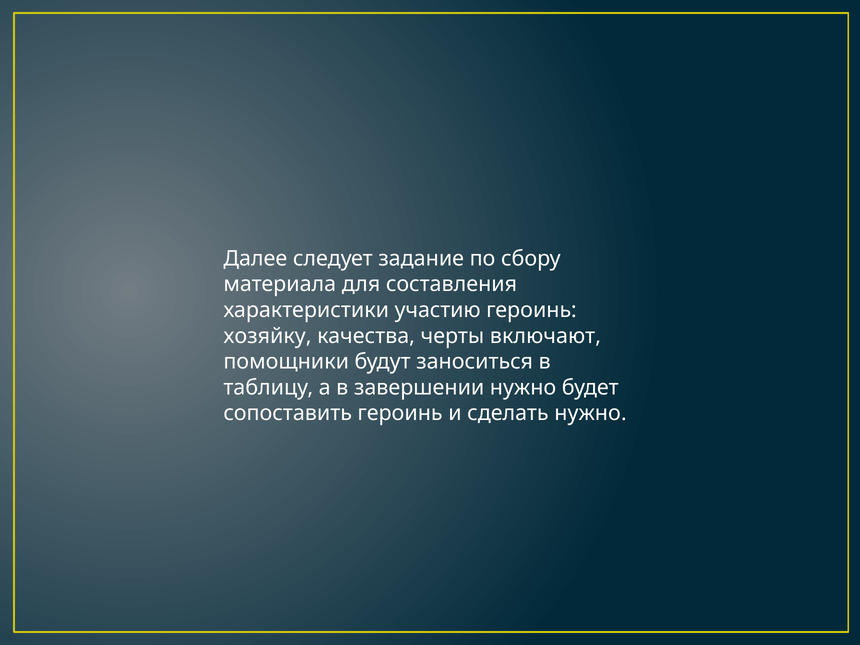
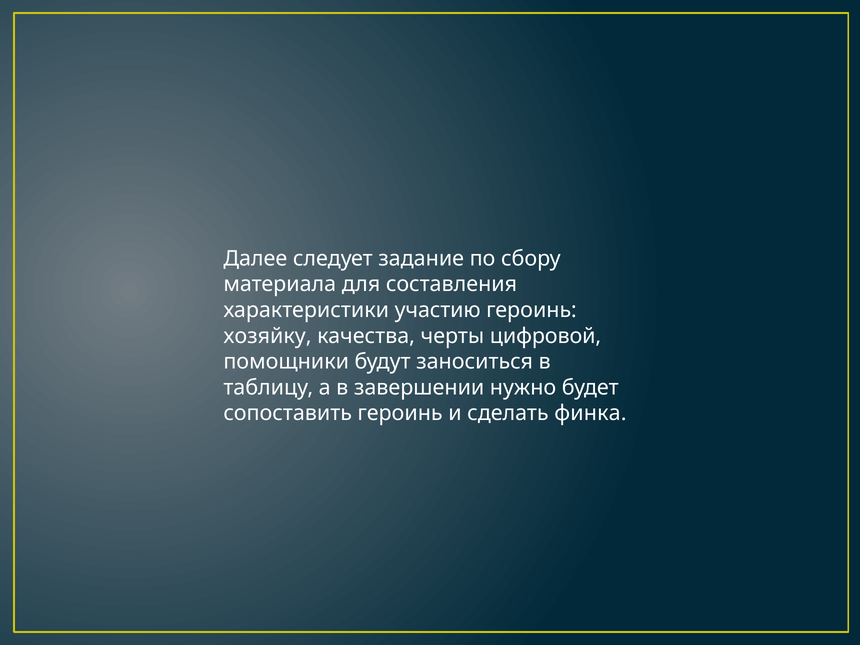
включают: включают -> цифровой (546, 336)
сделать нужно: нужно -> финка (590, 413)
